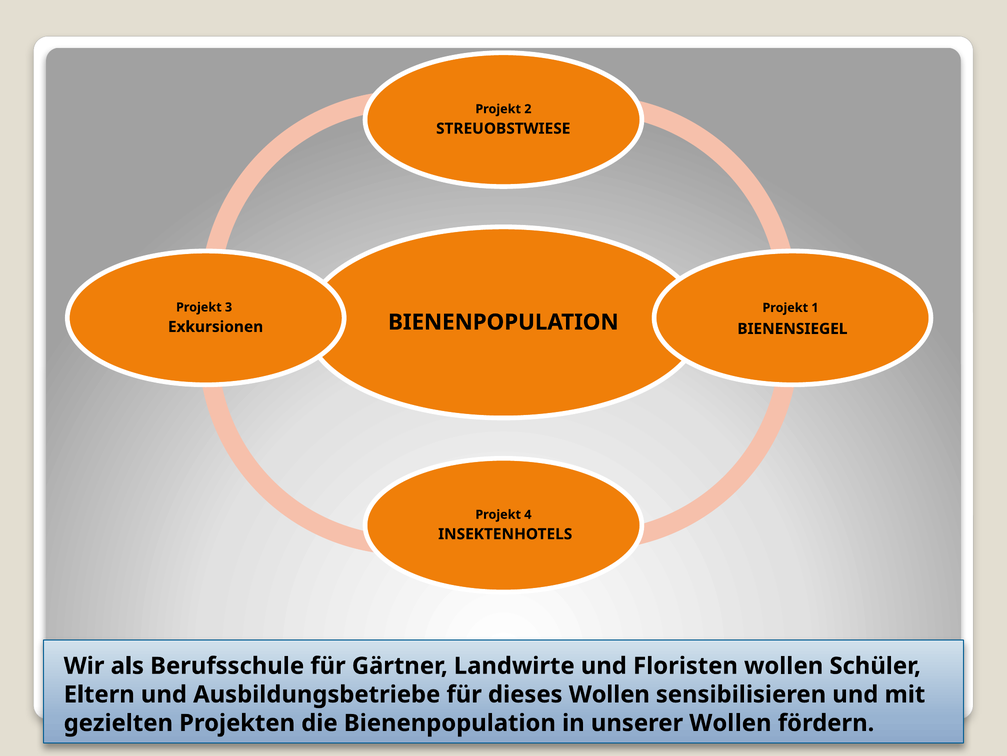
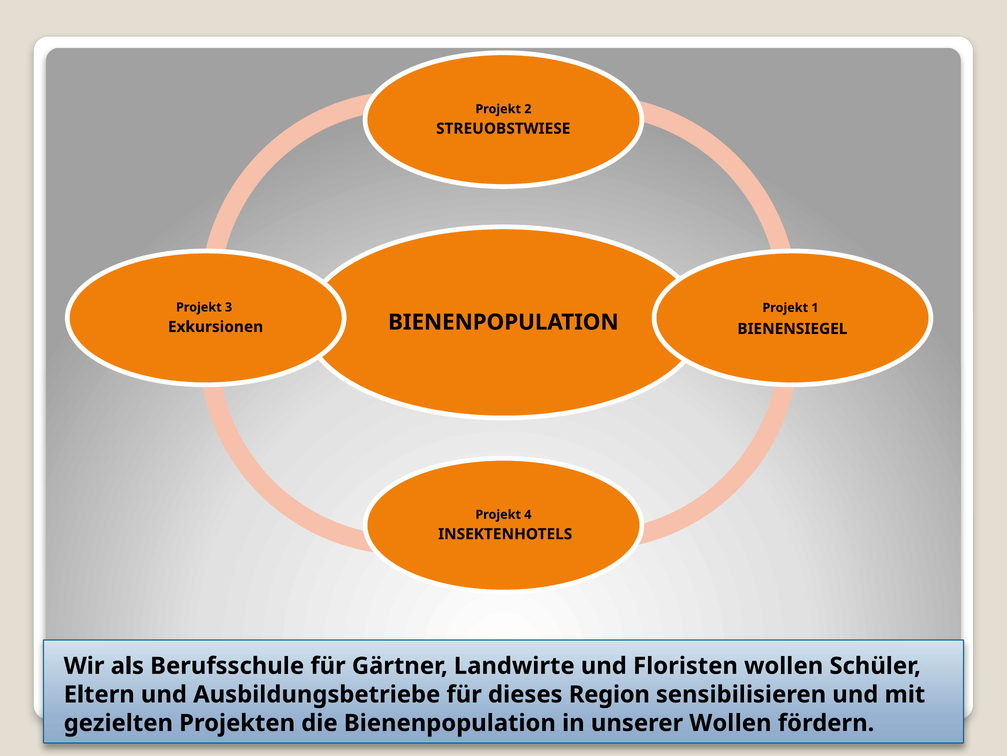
dieses Wollen: Wollen -> Region (609, 694)
